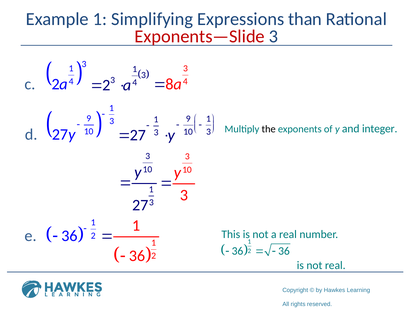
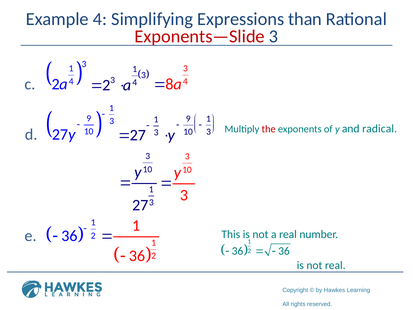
Example 1: 1 -> 4 (100, 19)
the colour: black -> red (269, 129)
integer: integer -> radical (380, 129)
